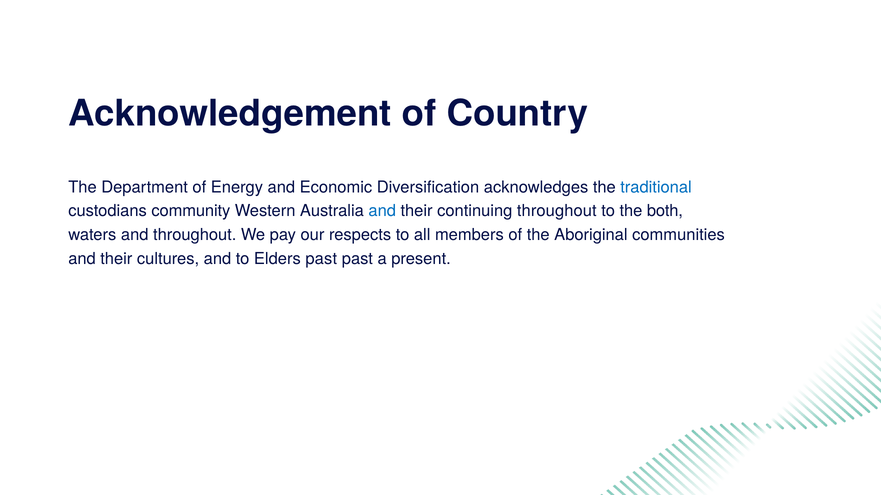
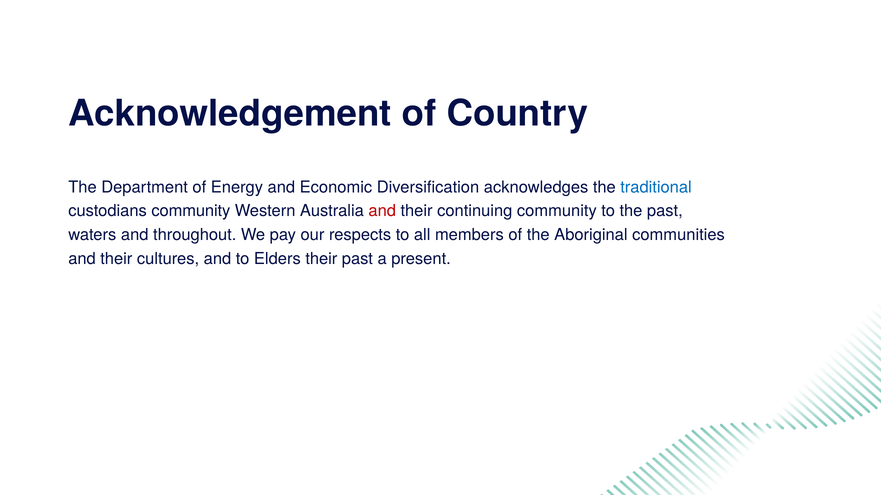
and colour: blue -> red (382, 211)
continuing throughout: throughout -> community (557, 211)
the both: both -> past (665, 211)
Elders past: past -> their (321, 259)
